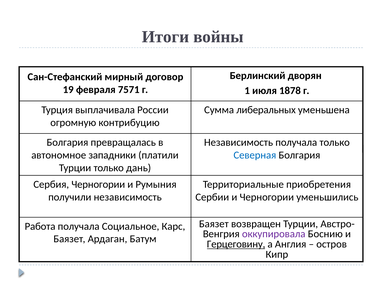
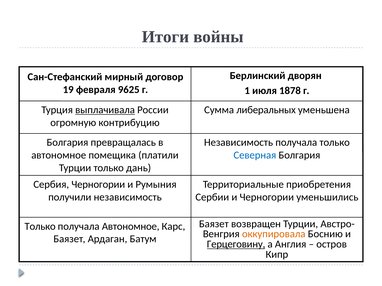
7571: 7571 -> 9625 (129, 90)
выплачивала underline: none -> present (105, 110)
западники: западники -> помещика (112, 155)
Работа: Работа -> Только (40, 227)
получала Социальное: Социальное -> Автономное (131, 227)
оккупировала colour: purple -> orange (274, 234)
